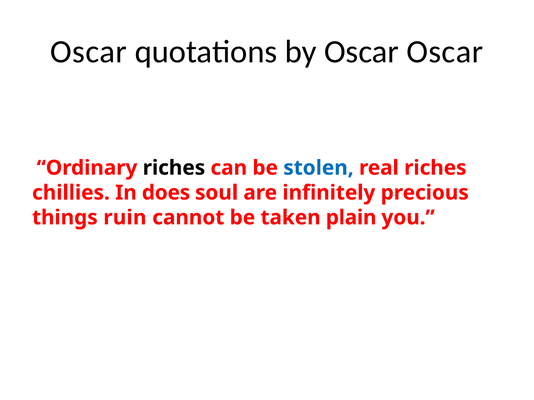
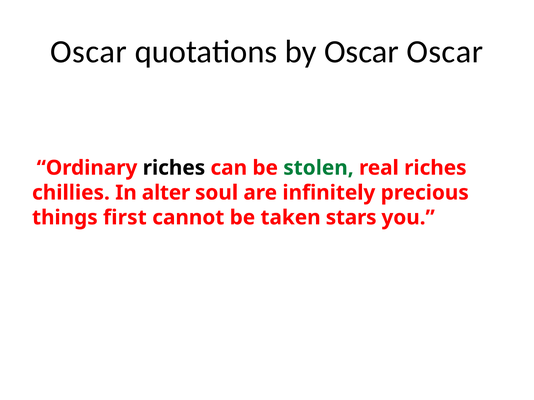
stolen colour: blue -> green (318, 168)
does: does -> alter (166, 193)
ruin: ruin -> first (125, 218)
plain: plain -> stars (351, 218)
